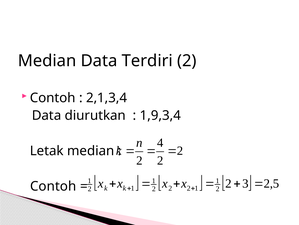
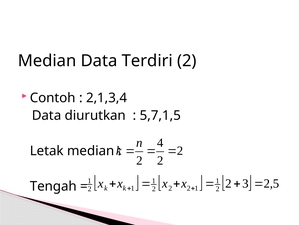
1,9,3,4: 1,9,3,4 -> 5,7,1,5 (160, 115)
Contoh: Contoh -> Tengah (53, 186)
